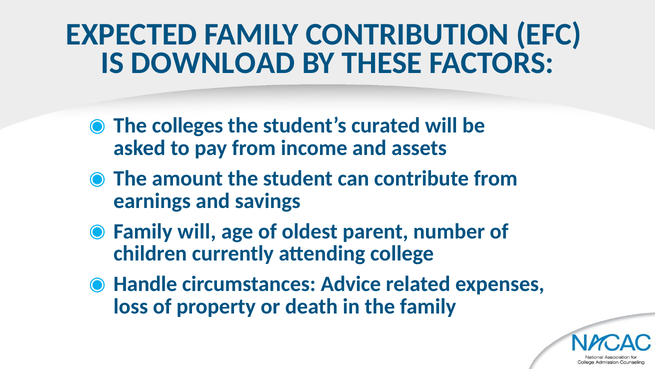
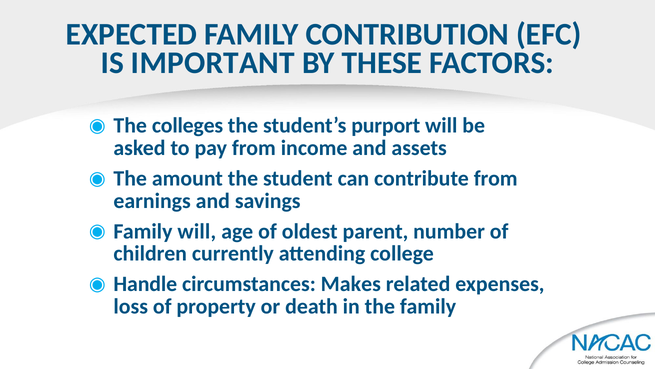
DOWNLOAD: DOWNLOAD -> IMPORTANT (213, 63)
curated: curated -> purport (386, 126)
Advice: Advice -> Makes (351, 284)
